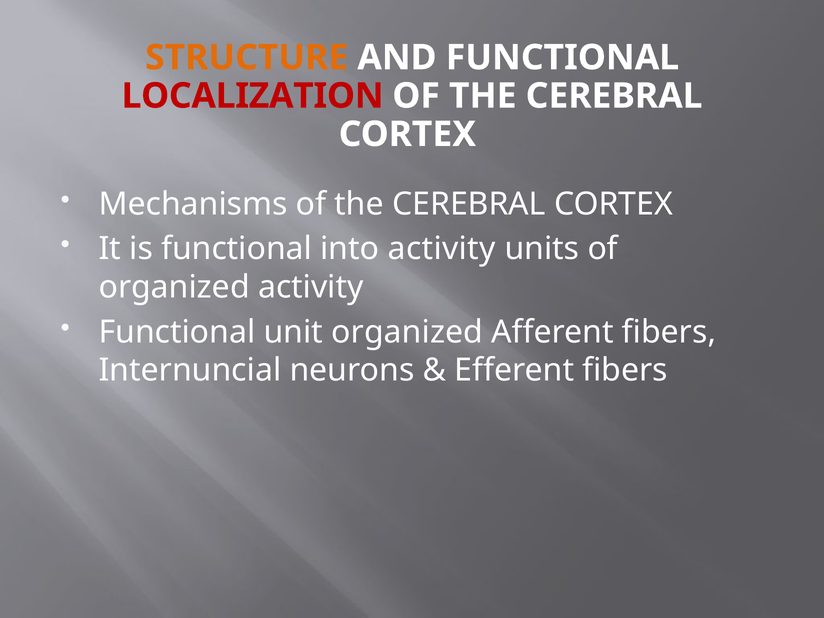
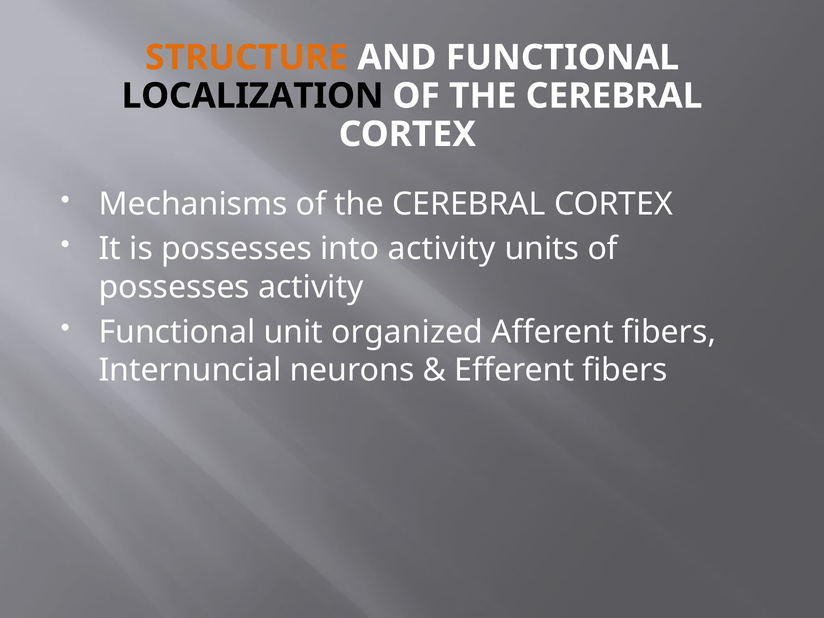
LOCALIZATION colour: red -> black (253, 96)
is functional: functional -> possesses (237, 249)
organized: organized -> possesses (174, 287)
